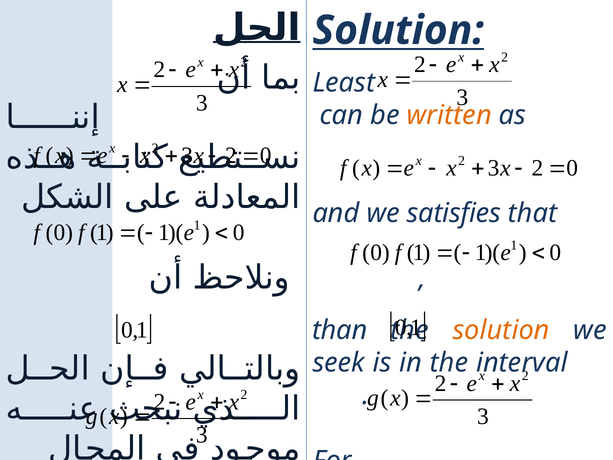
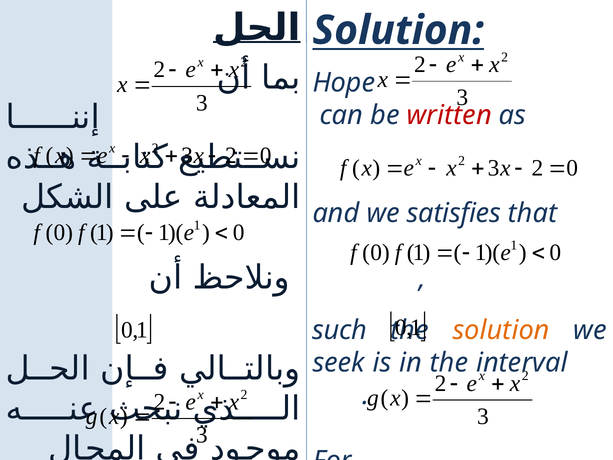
Least: Least -> Hope (344, 83)
written colour: orange -> red (449, 115)
than: than -> such (340, 330)
